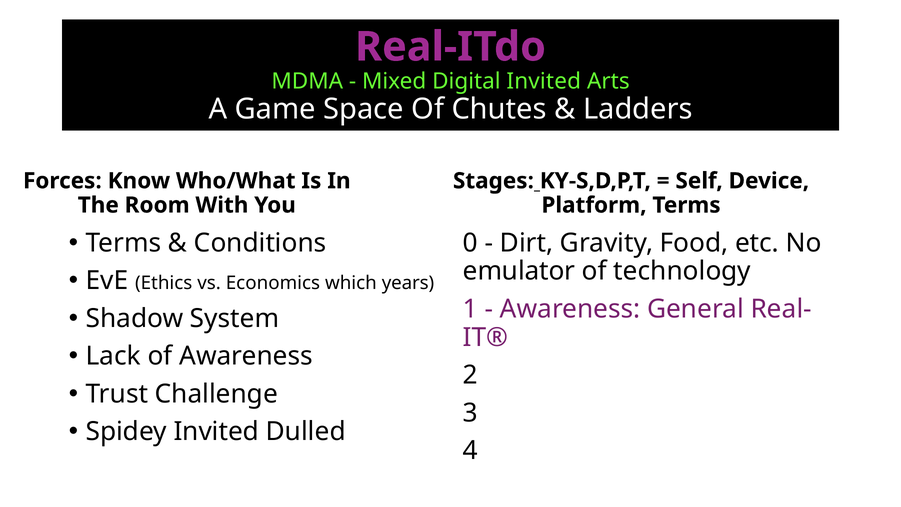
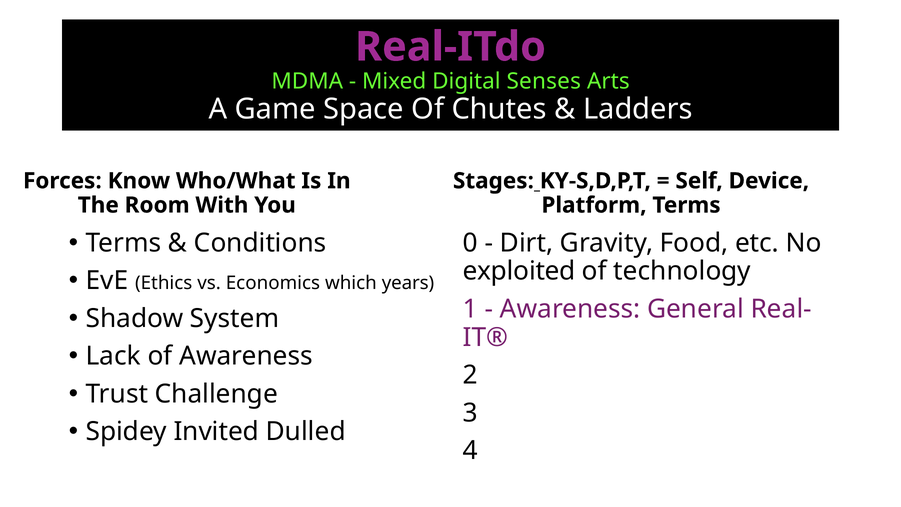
Digital Invited: Invited -> Senses (544, 82)
emulator: emulator -> exploited (519, 271)
